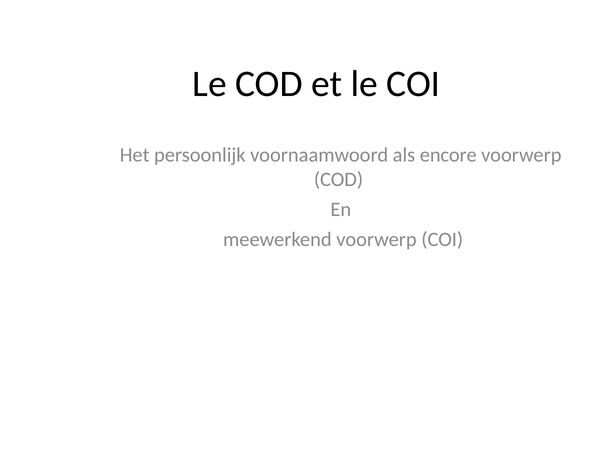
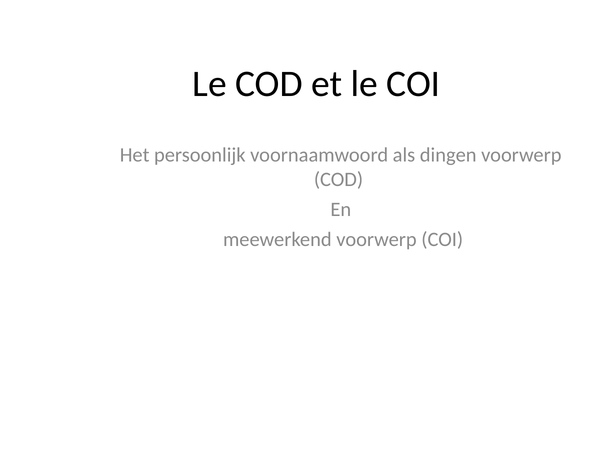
encore: encore -> dingen (448, 155)
